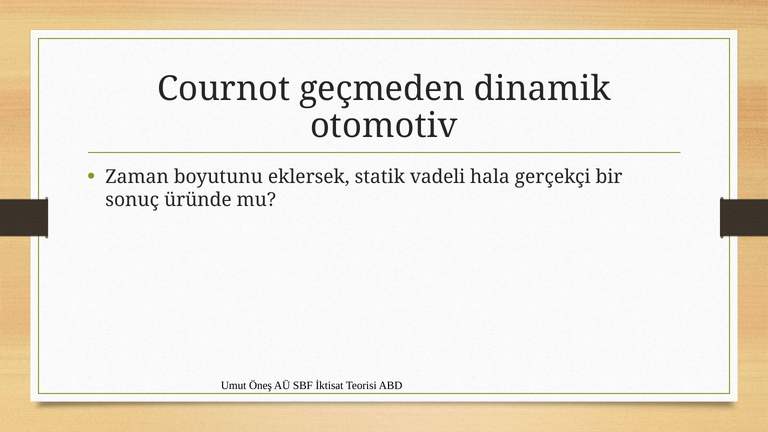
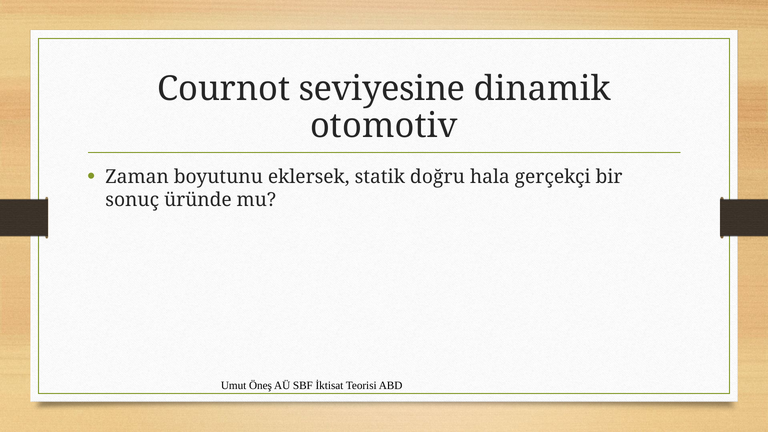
geçmeden: geçmeden -> seviyesine (382, 89)
vadeli: vadeli -> doğru (437, 177)
